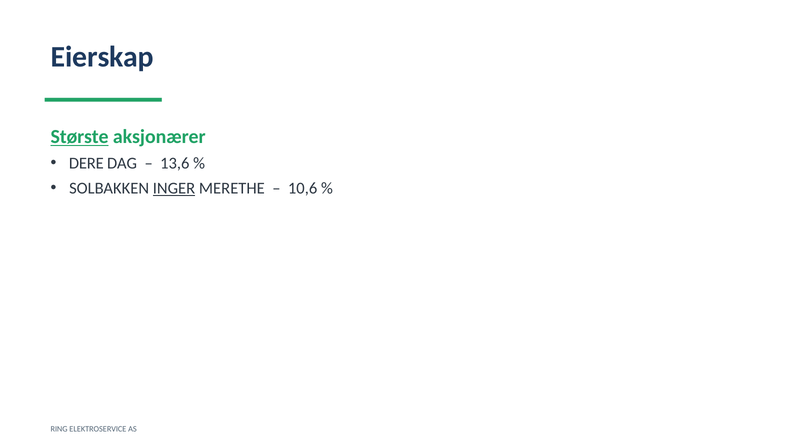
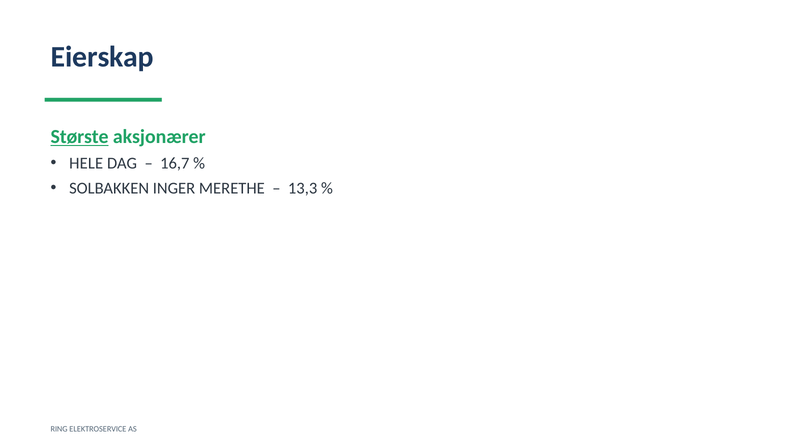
DERE: DERE -> HELE (86, 163)
13,6: 13,6 -> 16,7 (175, 163)
INGER underline: present -> none (174, 188)
10,6: 10,6 -> 13,3 (303, 188)
